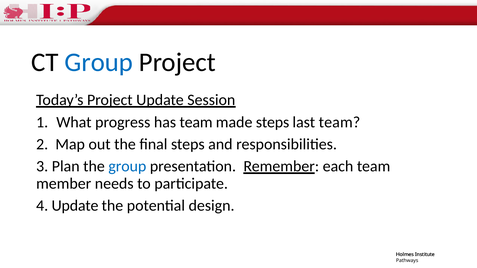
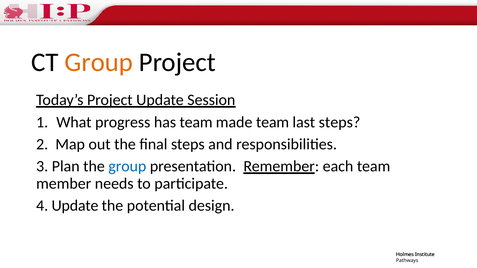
Group colour: blue -> orange (99, 62)
made steps: steps -> team (273, 122)
last team: team -> steps (340, 122)
